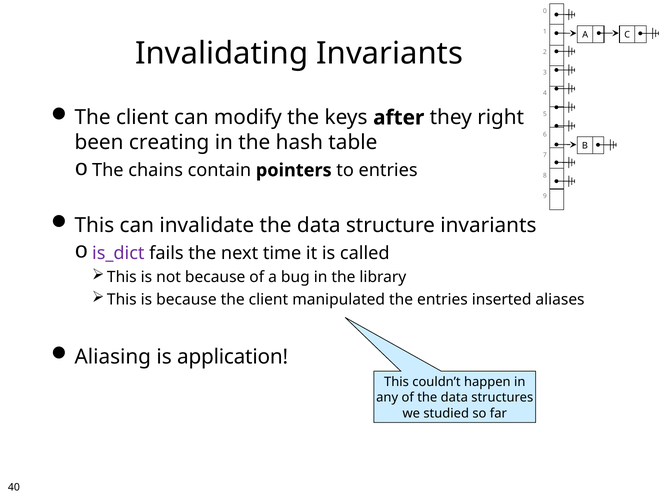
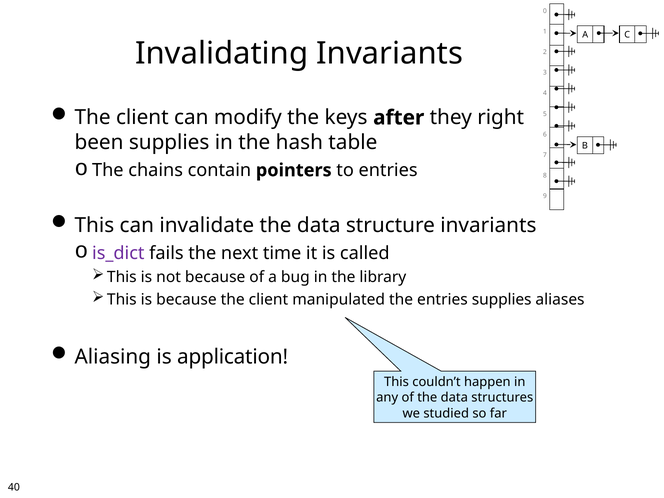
been creating: creating -> supplies (169, 143)
entries inserted: inserted -> supplies (502, 300)
